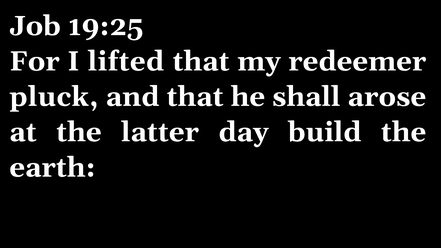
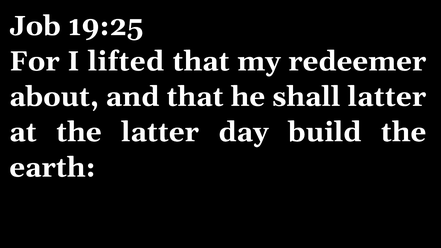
pluck: pluck -> about (54, 97)
shall arose: arose -> latter (387, 97)
